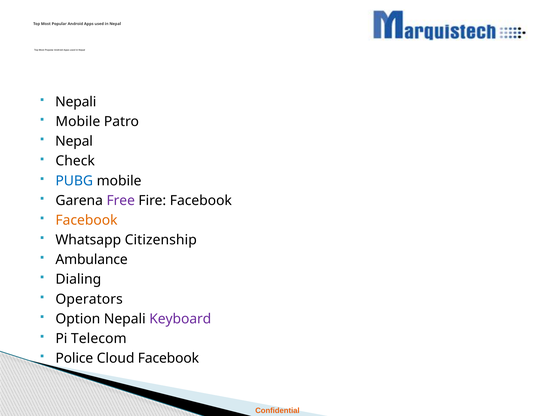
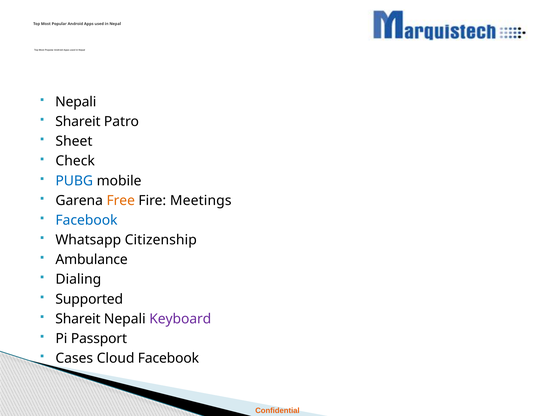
Mobile: Mobile -> Shareit (78, 122)
Nepal: Nepal -> Sheet (74, 141)
Free colour: purple -> orange (121, 201)
Fire Facebook: Facebook -> Meetings (201, 201)
Facebook colour: orange -> blue (87, 220)
Operators: Operators -> Supported (89, 299)
Option: Option -> Shareit (78, 319)
Telecom: Telecom -> Passport (99, 339)
Police: Police -> Cases (74, 358)
